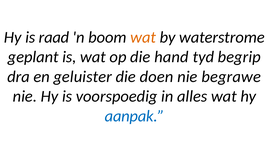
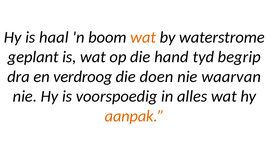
raad: raad -> haal (54, 37)
geluister: geluister -> verdroog (83, 77)
begrawe: begrawe -> waarvan (231, 77)
aanpak colour: blue -> orange (135, 116)
